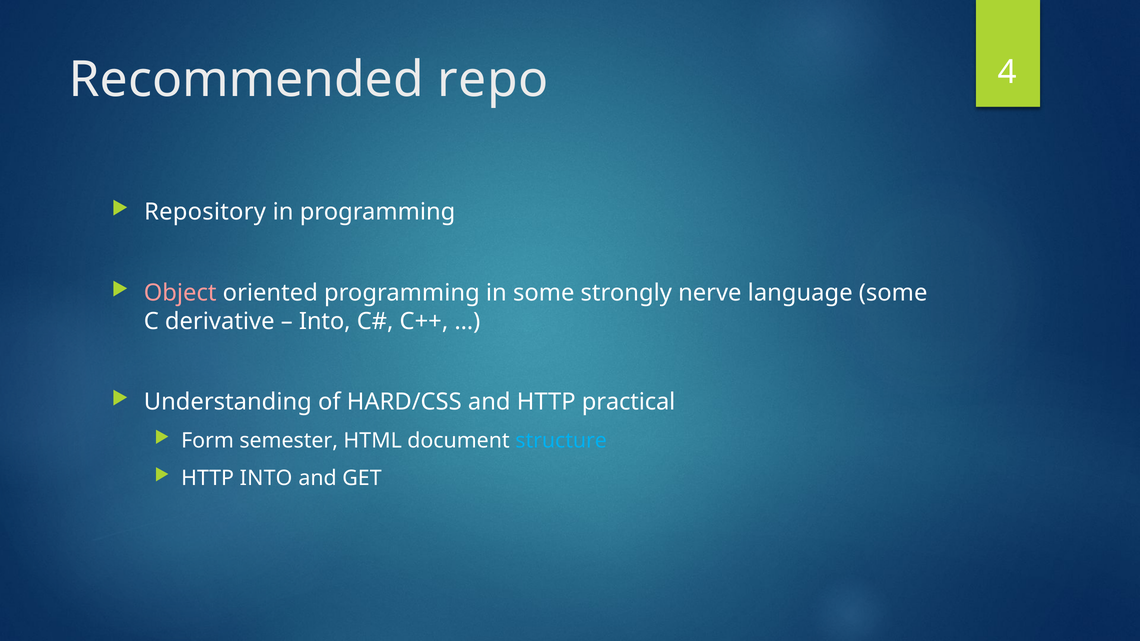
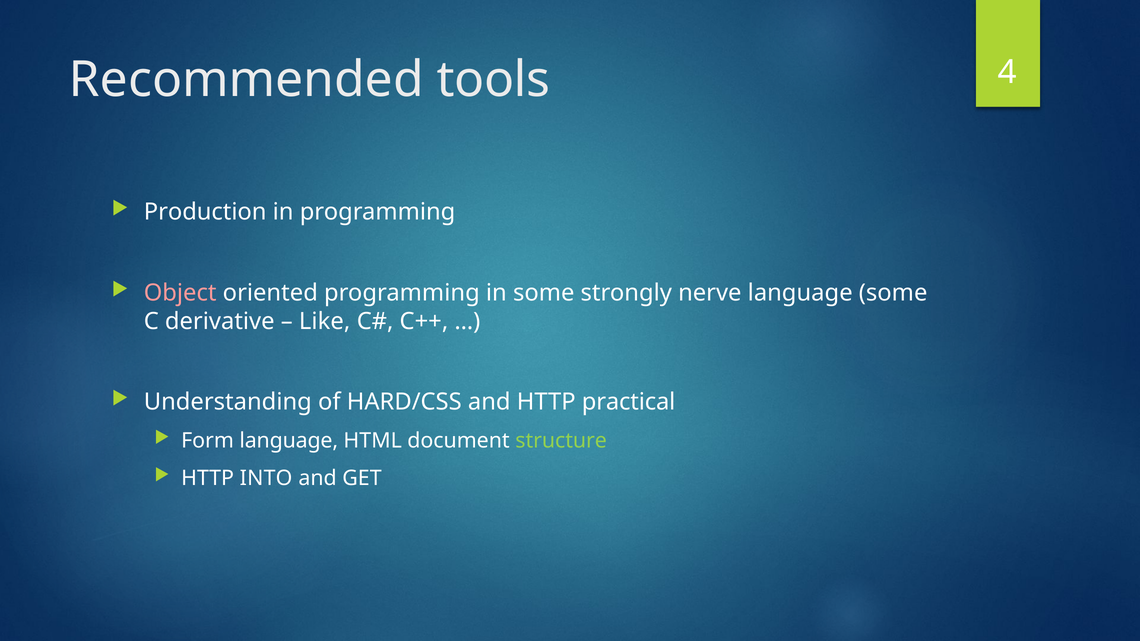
repo: repo -> tools (493, 80)
Repository: Repository -> Production (205, 212)
Into: Into -> Like (325, 321)
Form semester: semester -> language (289, 441)
structure colour: light blue -> light green (561, 441)
